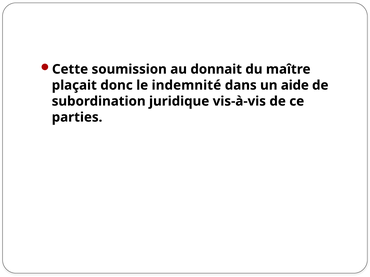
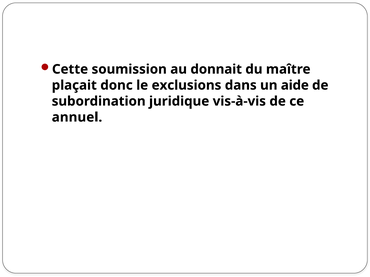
indemnité: indemnité -> exclusions (186, 85)
parties: parties -> annuel (77, 117)
